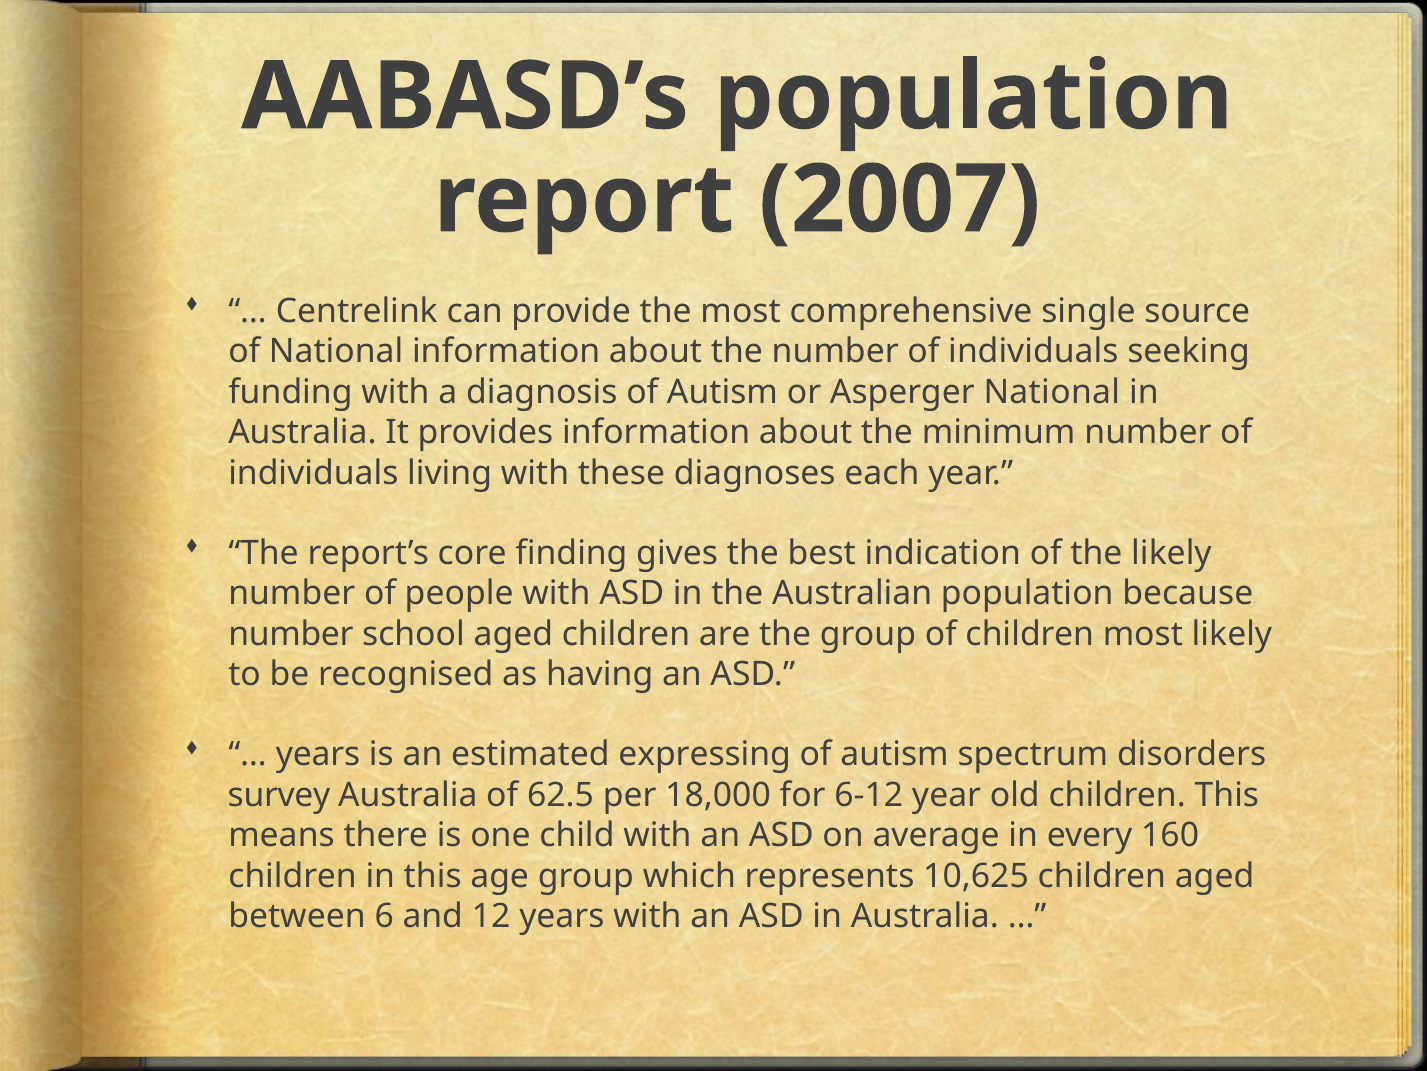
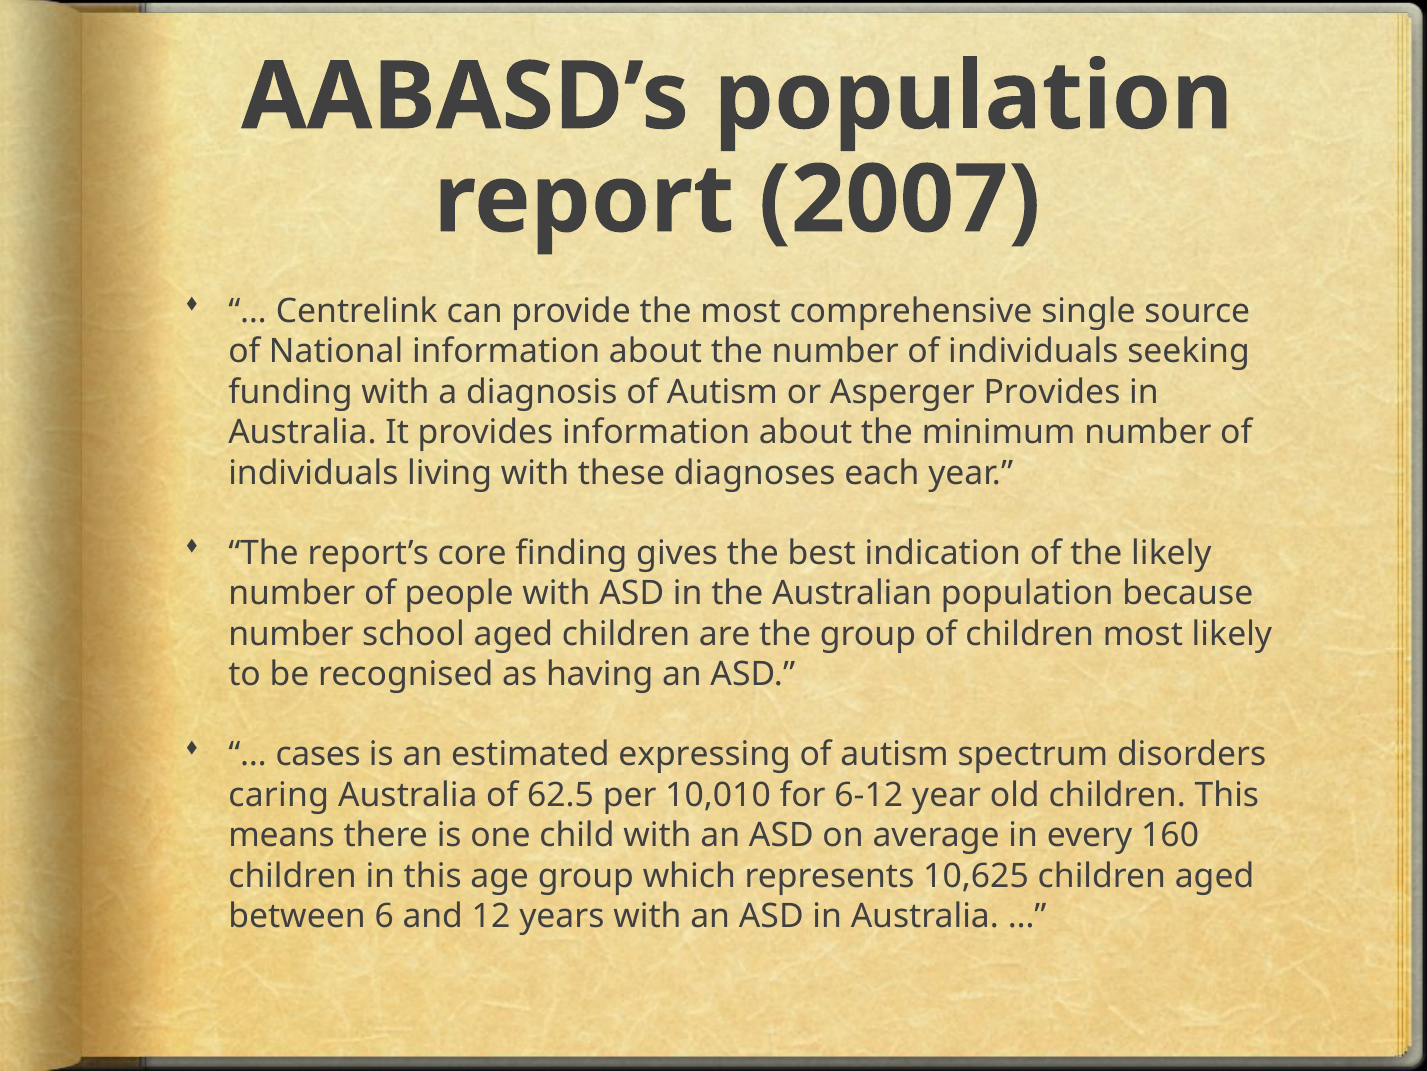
Asperger National: National -> Provides (1052, 392)
years: years -> cases (318, 754)
survey: survey -> caring (279, 795)
18,000: 18,000 -> 10,010 (718, 795)
